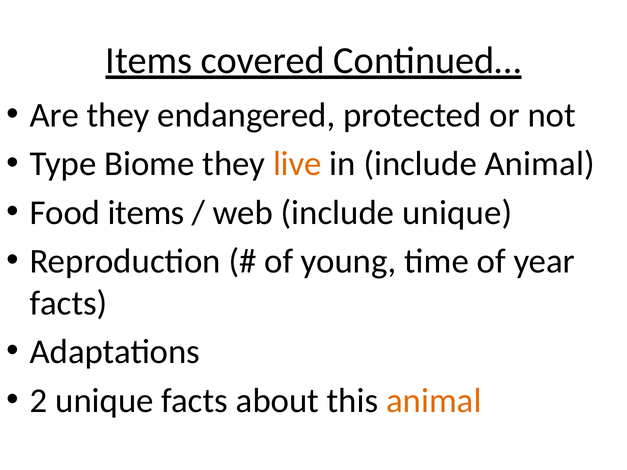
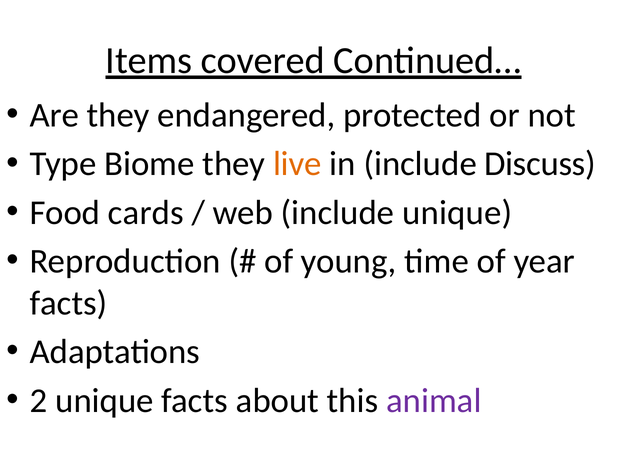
include Animal: Animal -> Discuss (540, 164)
Food items: items -> cards (146, 213)
animal colour: orange -> purple (434, 401)
